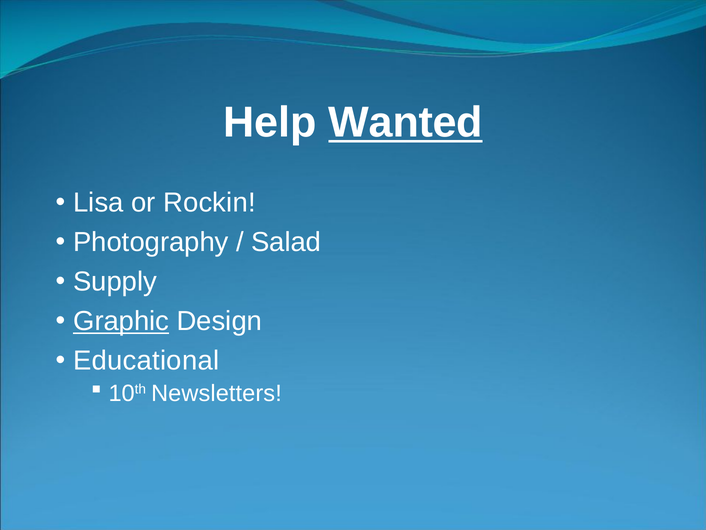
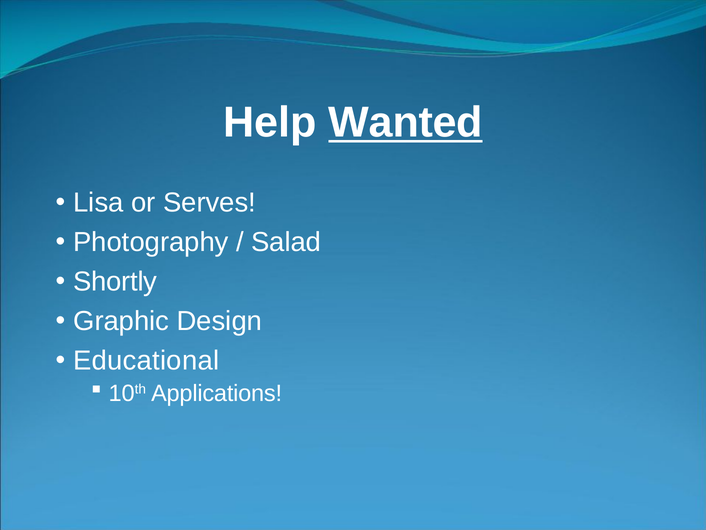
Rockin: Rockin -> Serves (209, 203)
Supply: Supply -> Shortly (115, 282)
Graphic underline: present -> none (121, 321)
Newsletters: Newsletters -> Applications (217, 393)
